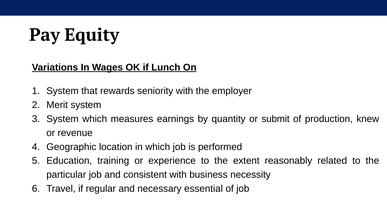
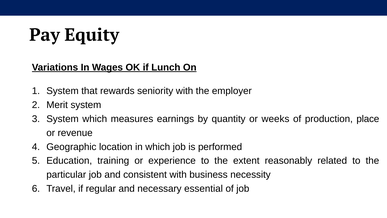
submit: submit -> weeks (275, 119)
knew: knew -> place (368, 119)
